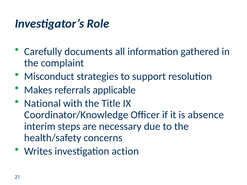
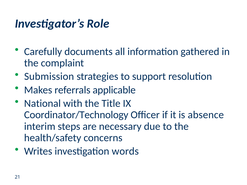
Misconduct: Misconduct -> Submission (49, 77)
Coordinator/Knowledge: Coordinator/Knowledge -> Coordinator/Technology (76, 115)
action: action -> words (125, 151)
